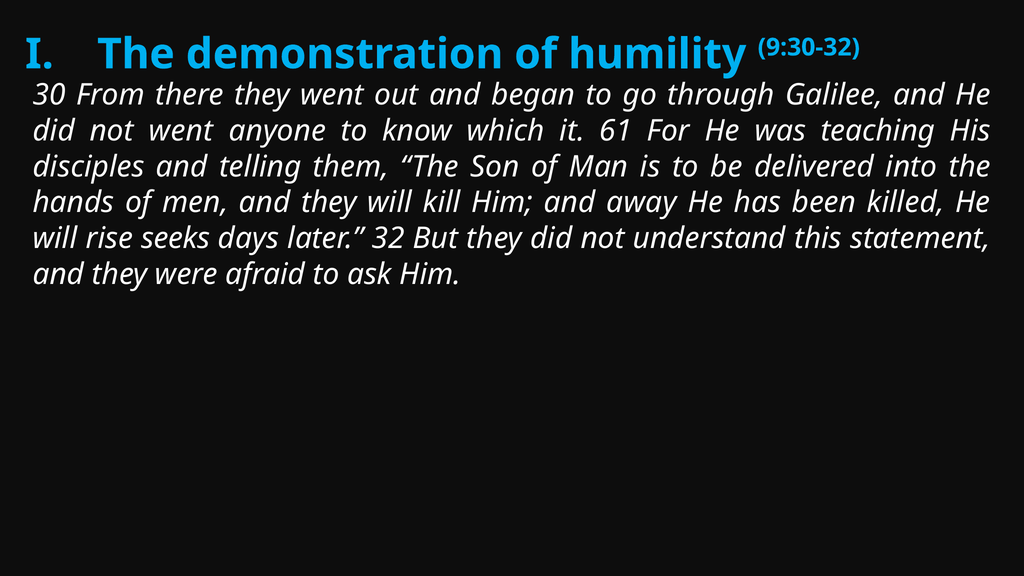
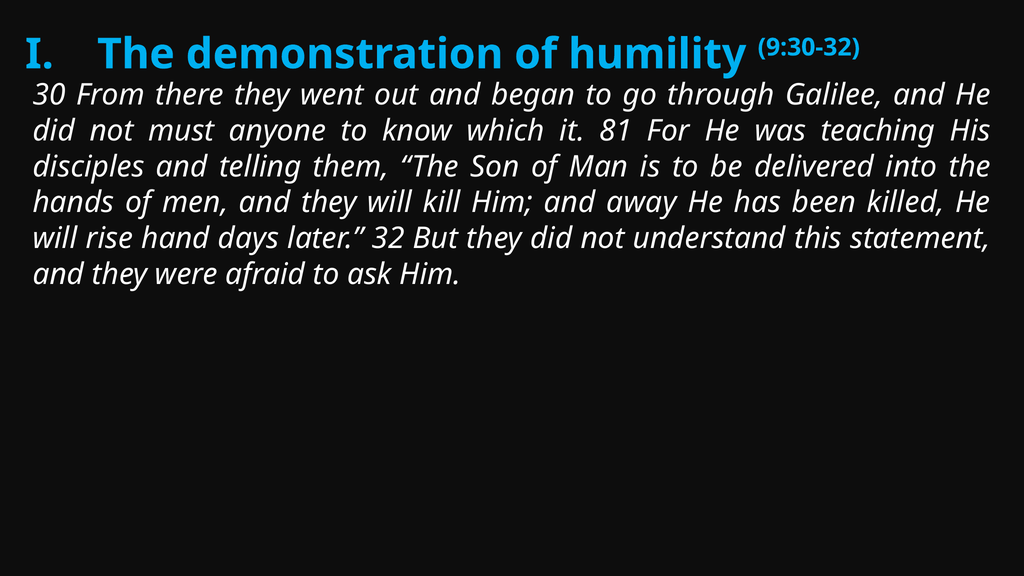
not went: went -> must (181, 131)
61: 61 -> 81 (616, 131)
seeks: seeks -> hand (176, 238)
